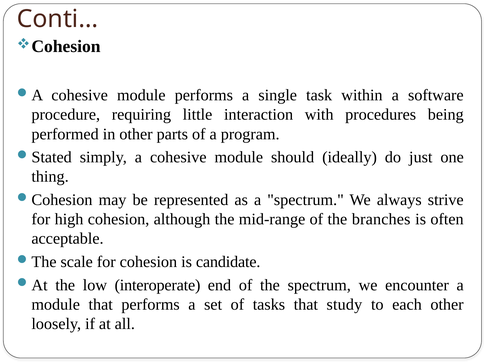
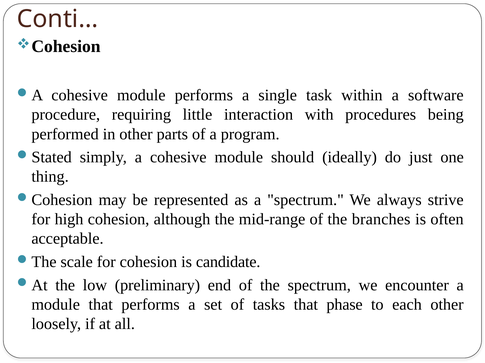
interoperate: interoperate -> preliminary (157, 286)
study: study -> phase (345, 305)
